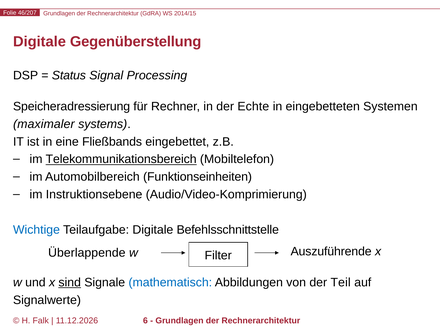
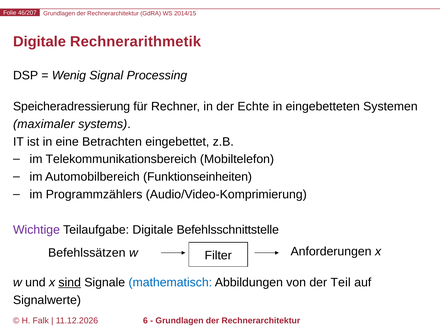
Gegenüberstellung: Gegenüberstellung -> Rechnerarithmetik (135, 42)
Status: Status -> Wenig (69, 75)
Fließbands: Fließbands -> Betrachten (112, 142)
Telekommunikationsbereich underline: present -> none (121, 159)
Instruktionsebene: Instruktionsebene -> Programmzählers (94, 194)
Wichtige colour: blue -> purple (36, 230)
Überlappende: Überlappende -> Befehlssätzen (87, 253)
Auszuführende: Auszuführende -> Anforderungen (331, 252)
